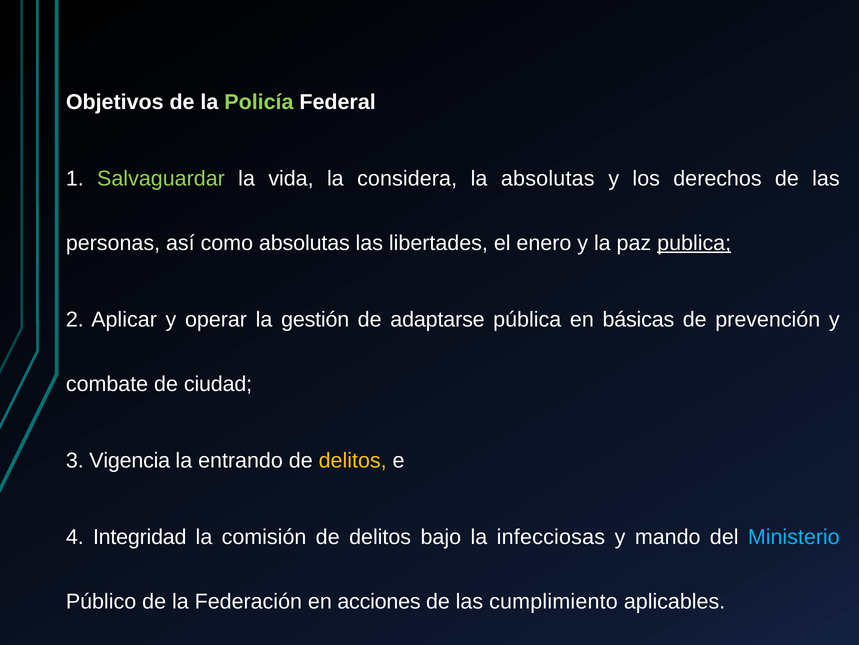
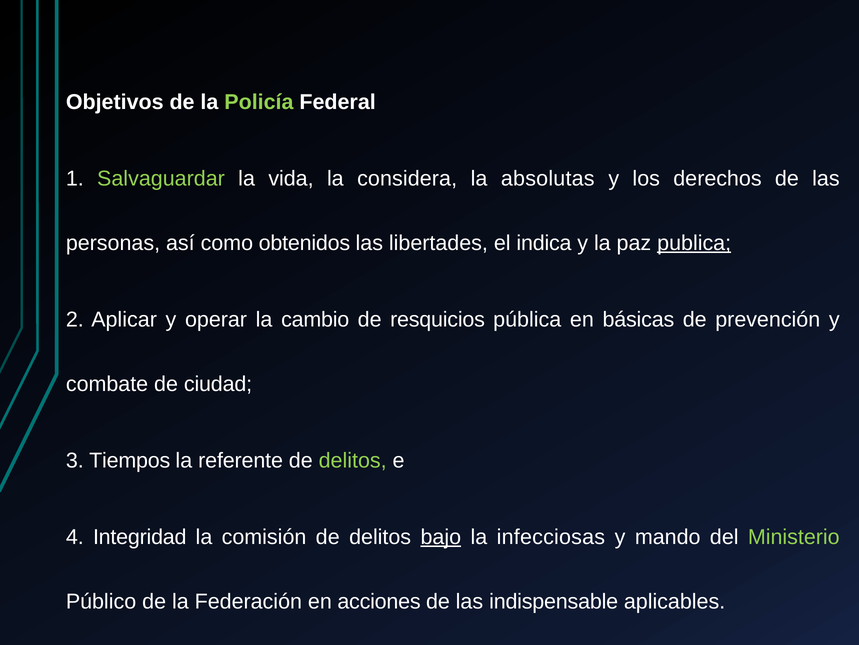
como absolutas: absolutas -> obtenidos (304, 243)
enero: enero -> indica (544, 243)
gestión: gestión -> cambio (315, 319)
adaptarse: adaptarse -> resquicios (438, 319)
Vigencia: Vigencia -> Tiempos (130, 460)
entrando: entrando -> referente (241, 460)
delitos colour: yellow -> light green (353, 460)
bajo underline: none -> present (441, 536)
Ministerio colour: light blue -> light green (794, 536)
cumplimiento: cumplimiento -> indispensable (554, 601)
